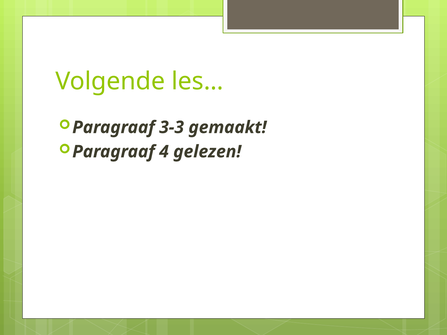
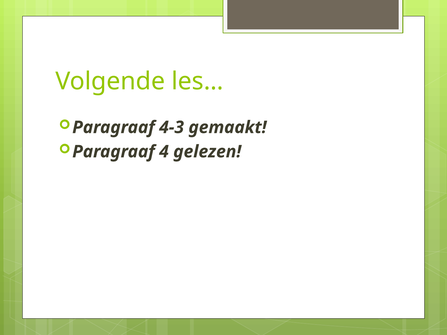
3-3: 3-3 -> 4-3 (172, 127)
